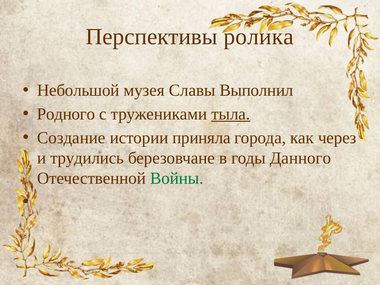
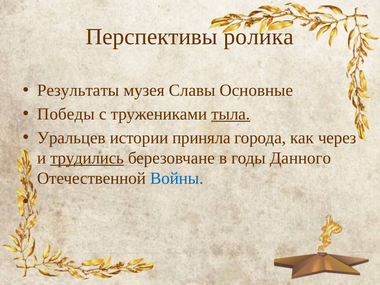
Небольшой: Небольшой -> Результаты (78, 90)
Выполнил: Выполнил -> Основные (256, 90)
Родного: Родного -> Победы (66, 114)
Создание: Создание -> Уральцев (71, 138)
трудились underline: none -> present (87, 158)
Войны colour: green -> blue (177, 178)
